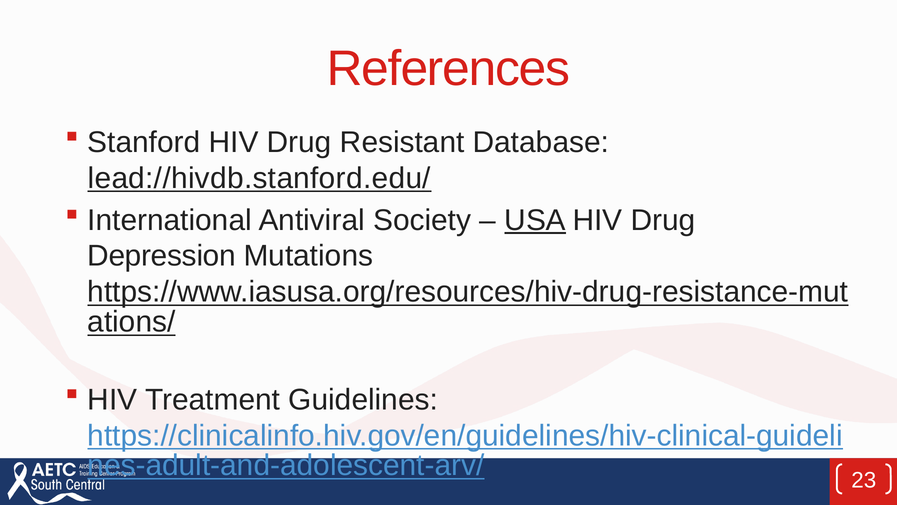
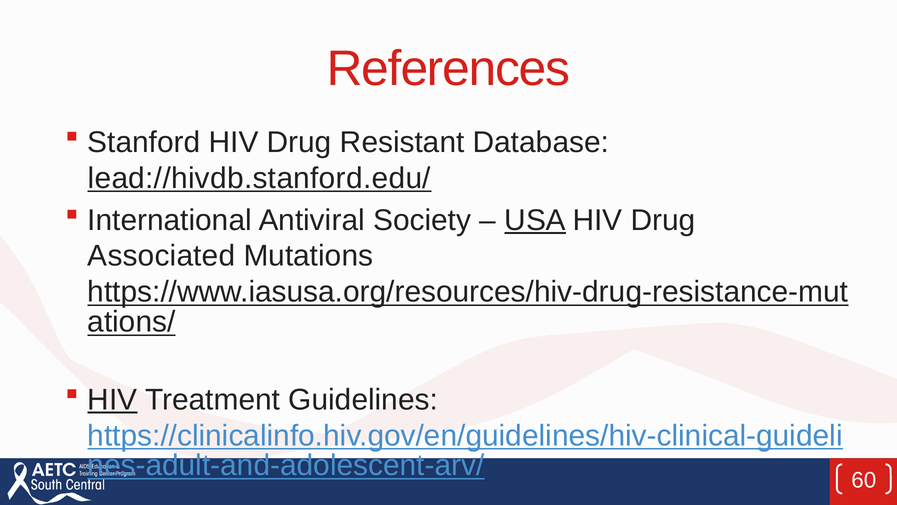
Depression: Depression -> Associated (161, 256)
HIV underline: none -> present (112, 399)
23: 23 -> 60 (864, 480)
